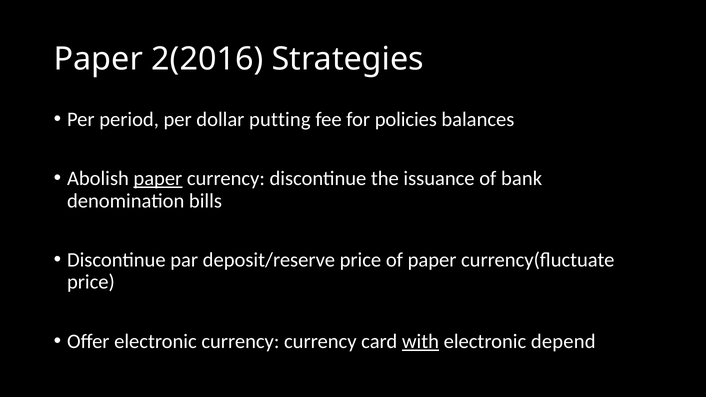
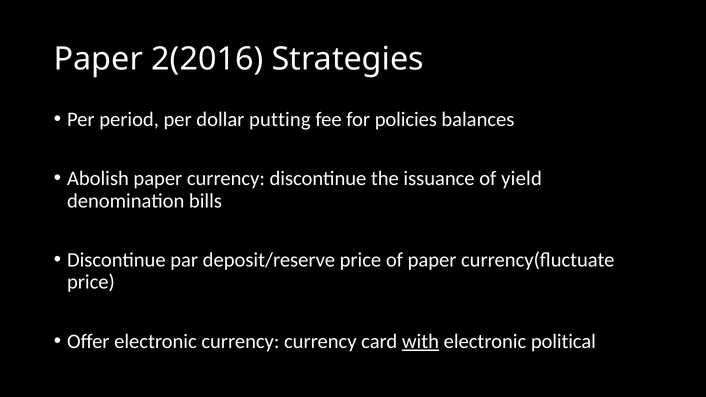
paper underline: present -> none (158, 179)
bank: bank -> yield (522, 179)
depend: depend -> political (563, 341)
